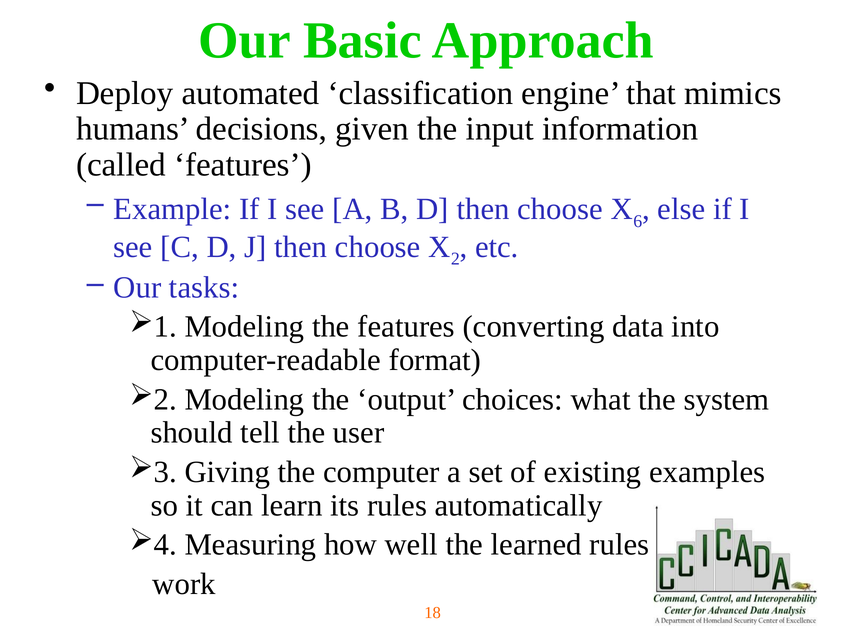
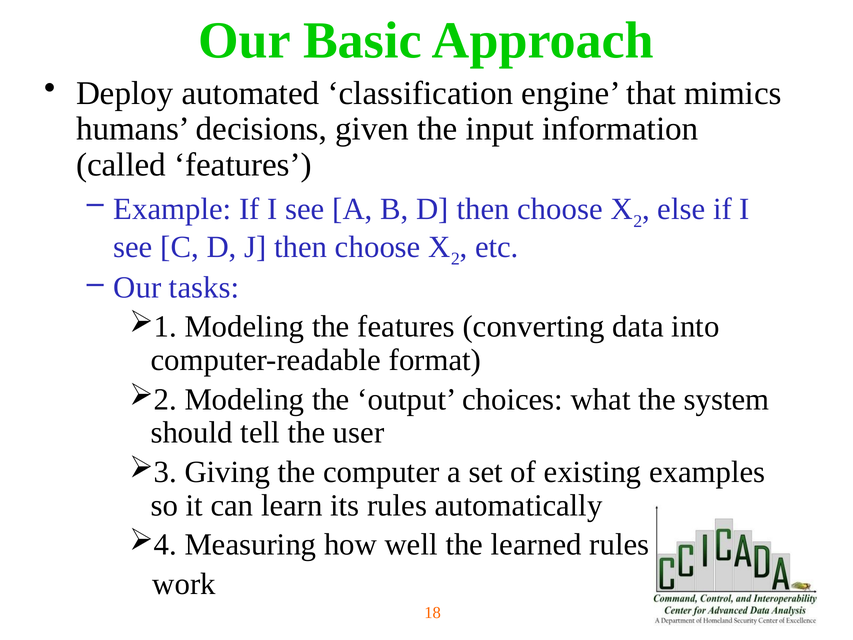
6: 6 -> 2 (638, 221)
